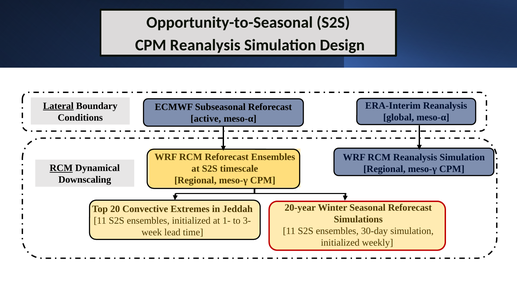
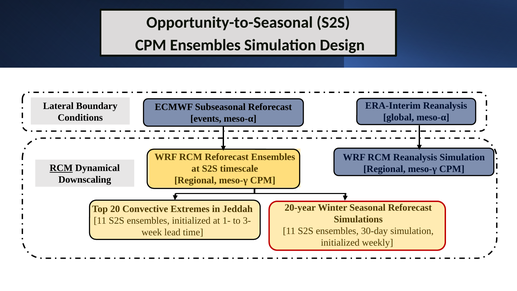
CPM Reanalysis: Reanalysis -> Ensembles (205, 45)
Lateral underline: present -> none (58, 106)
active: active -> events (206, 118)
